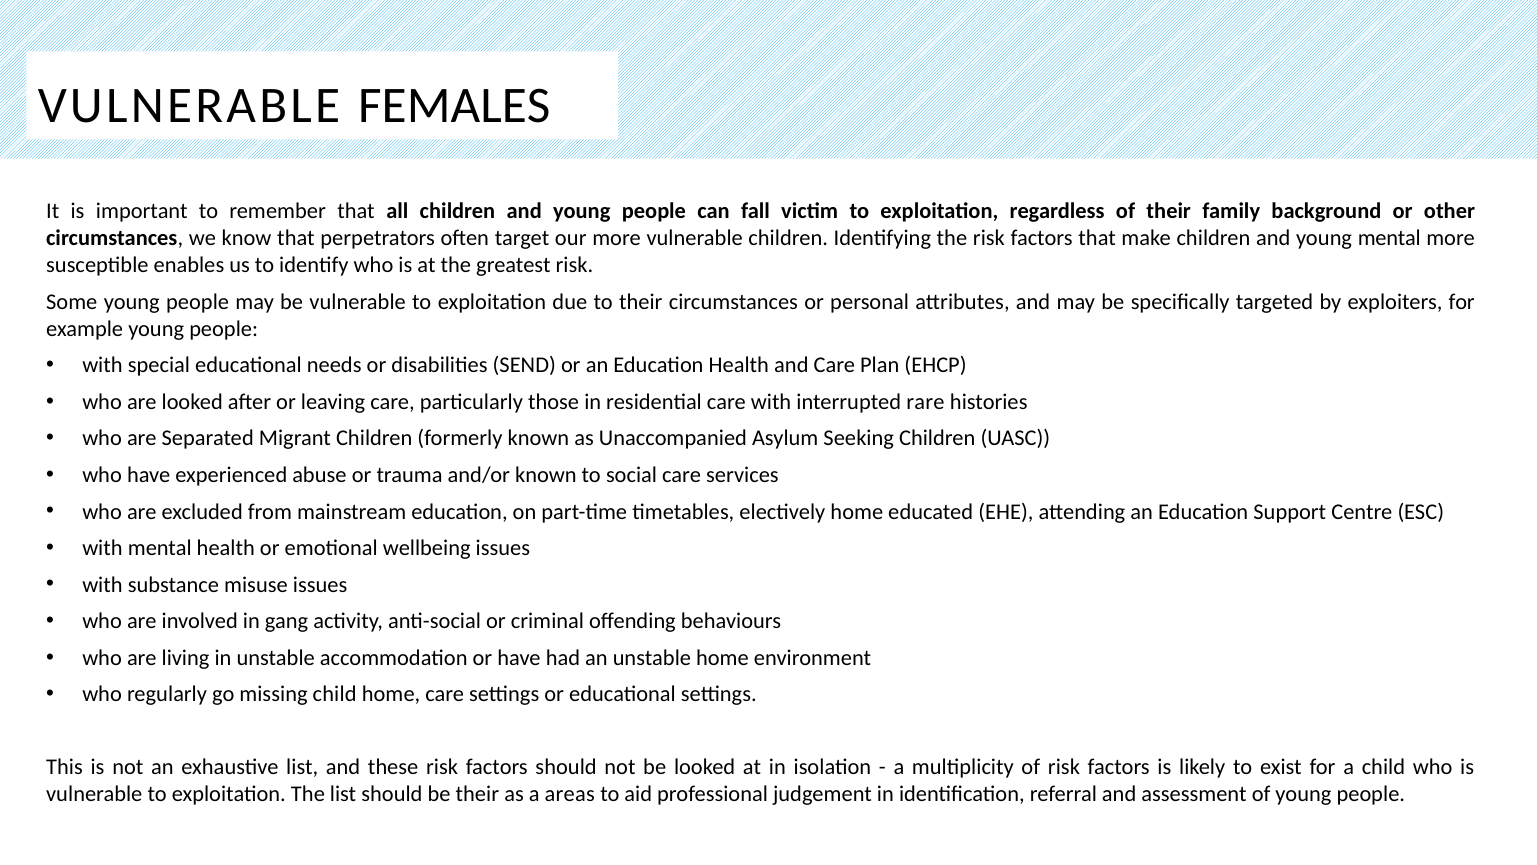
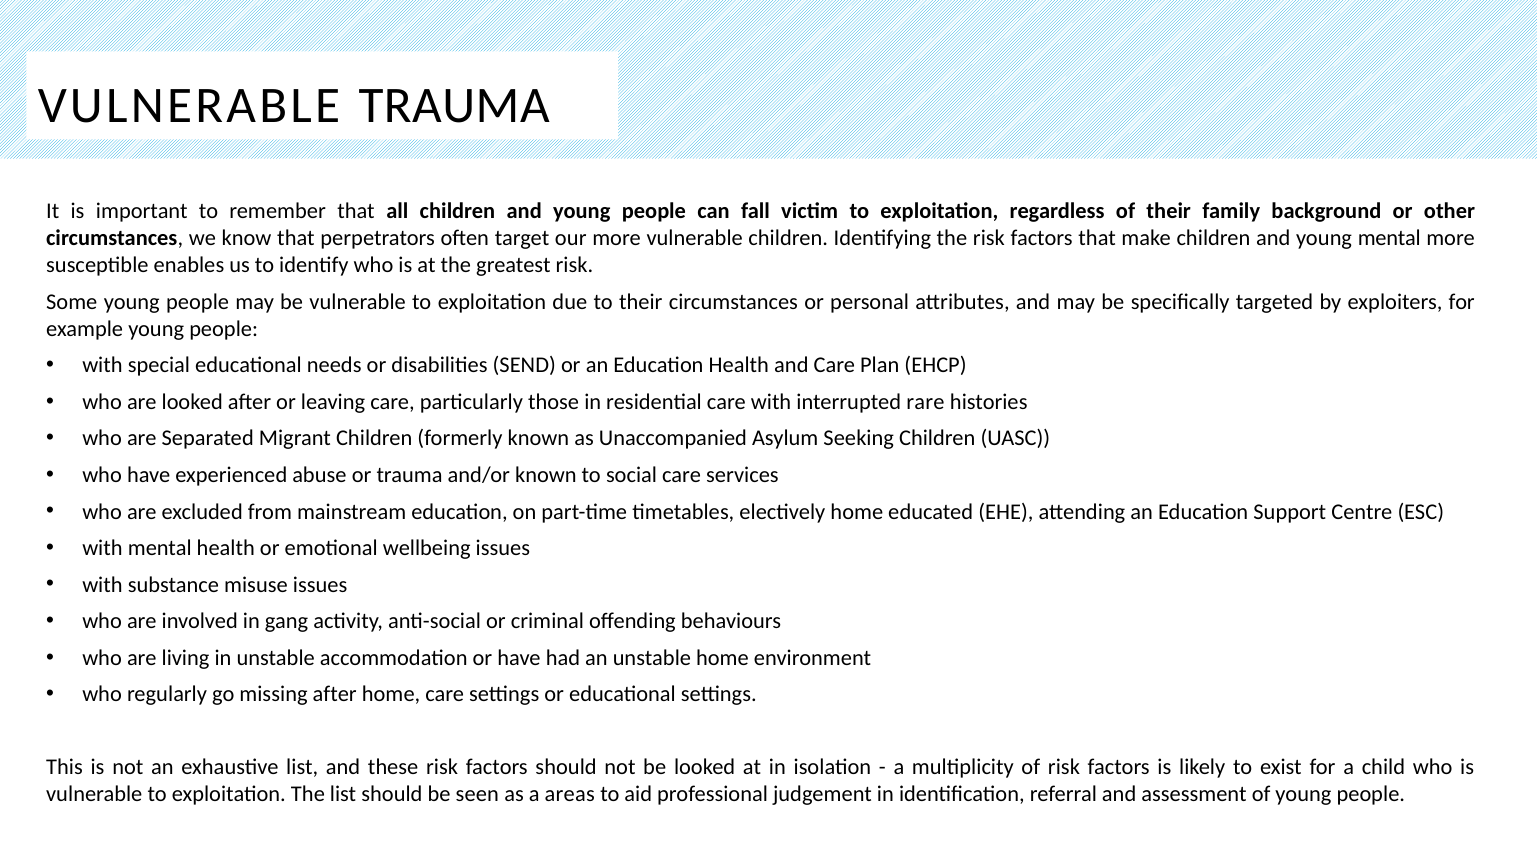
VULNERABLE FEMALES: FEMALES -> TRAUMA (454, 106)
missing child: child -> after (335, 694)
be their: their -> seen (477, 794)
